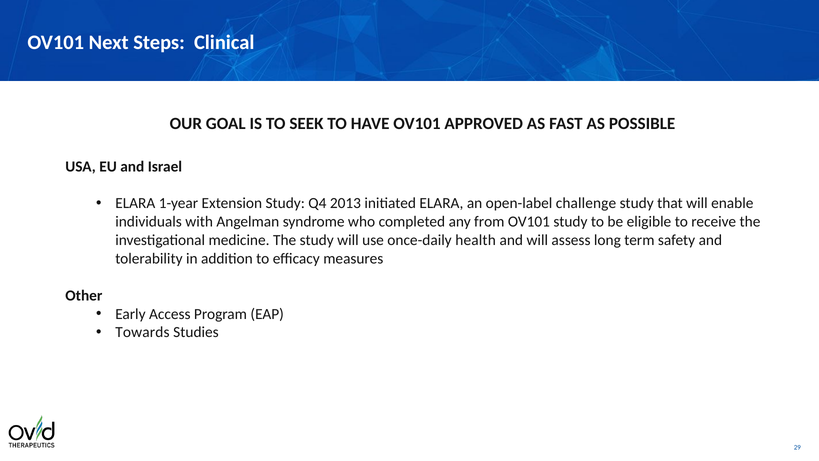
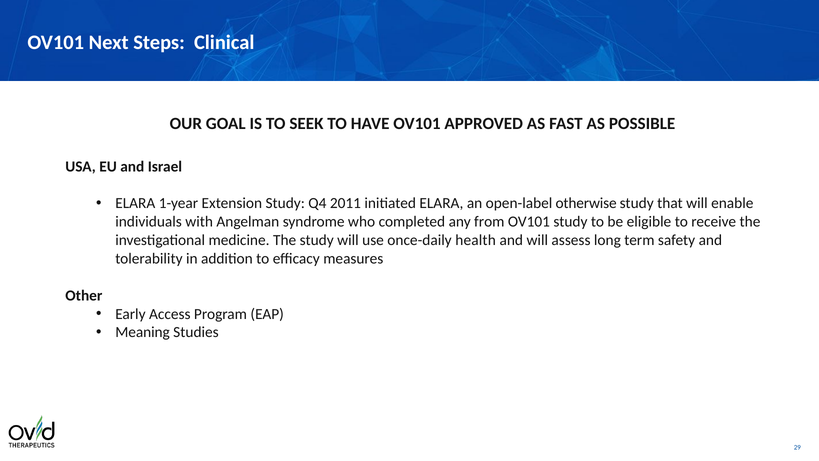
2013: 2013 -> 2011 (345, 203)
challenge: challenge -> otherwise (586, 203)
Towards: Towards -> Meaning (143, 332)
